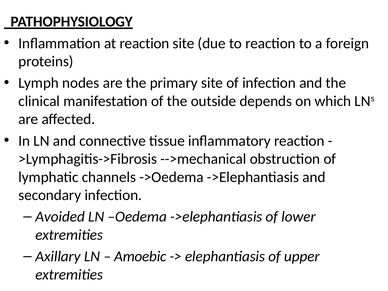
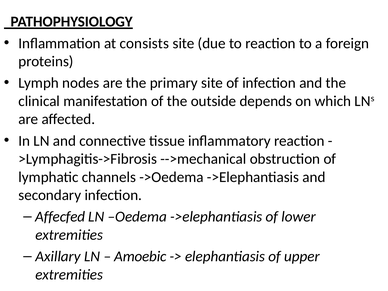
at reaction: reaction -> consists (144, 43)
Avoided: Avoided -> Affecfed (60, 217)
